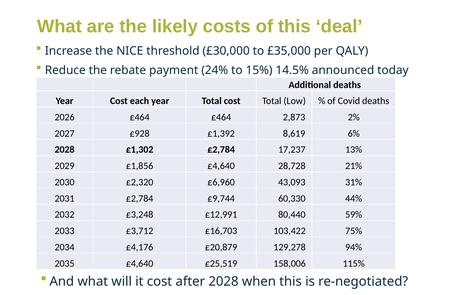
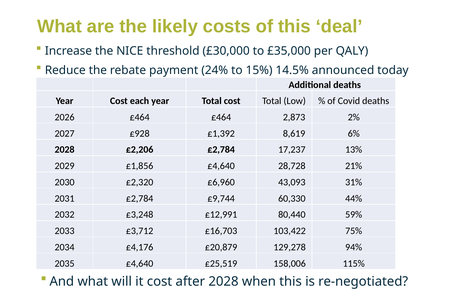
£1,302: £1,302 -> £2,206 (140, 150)
